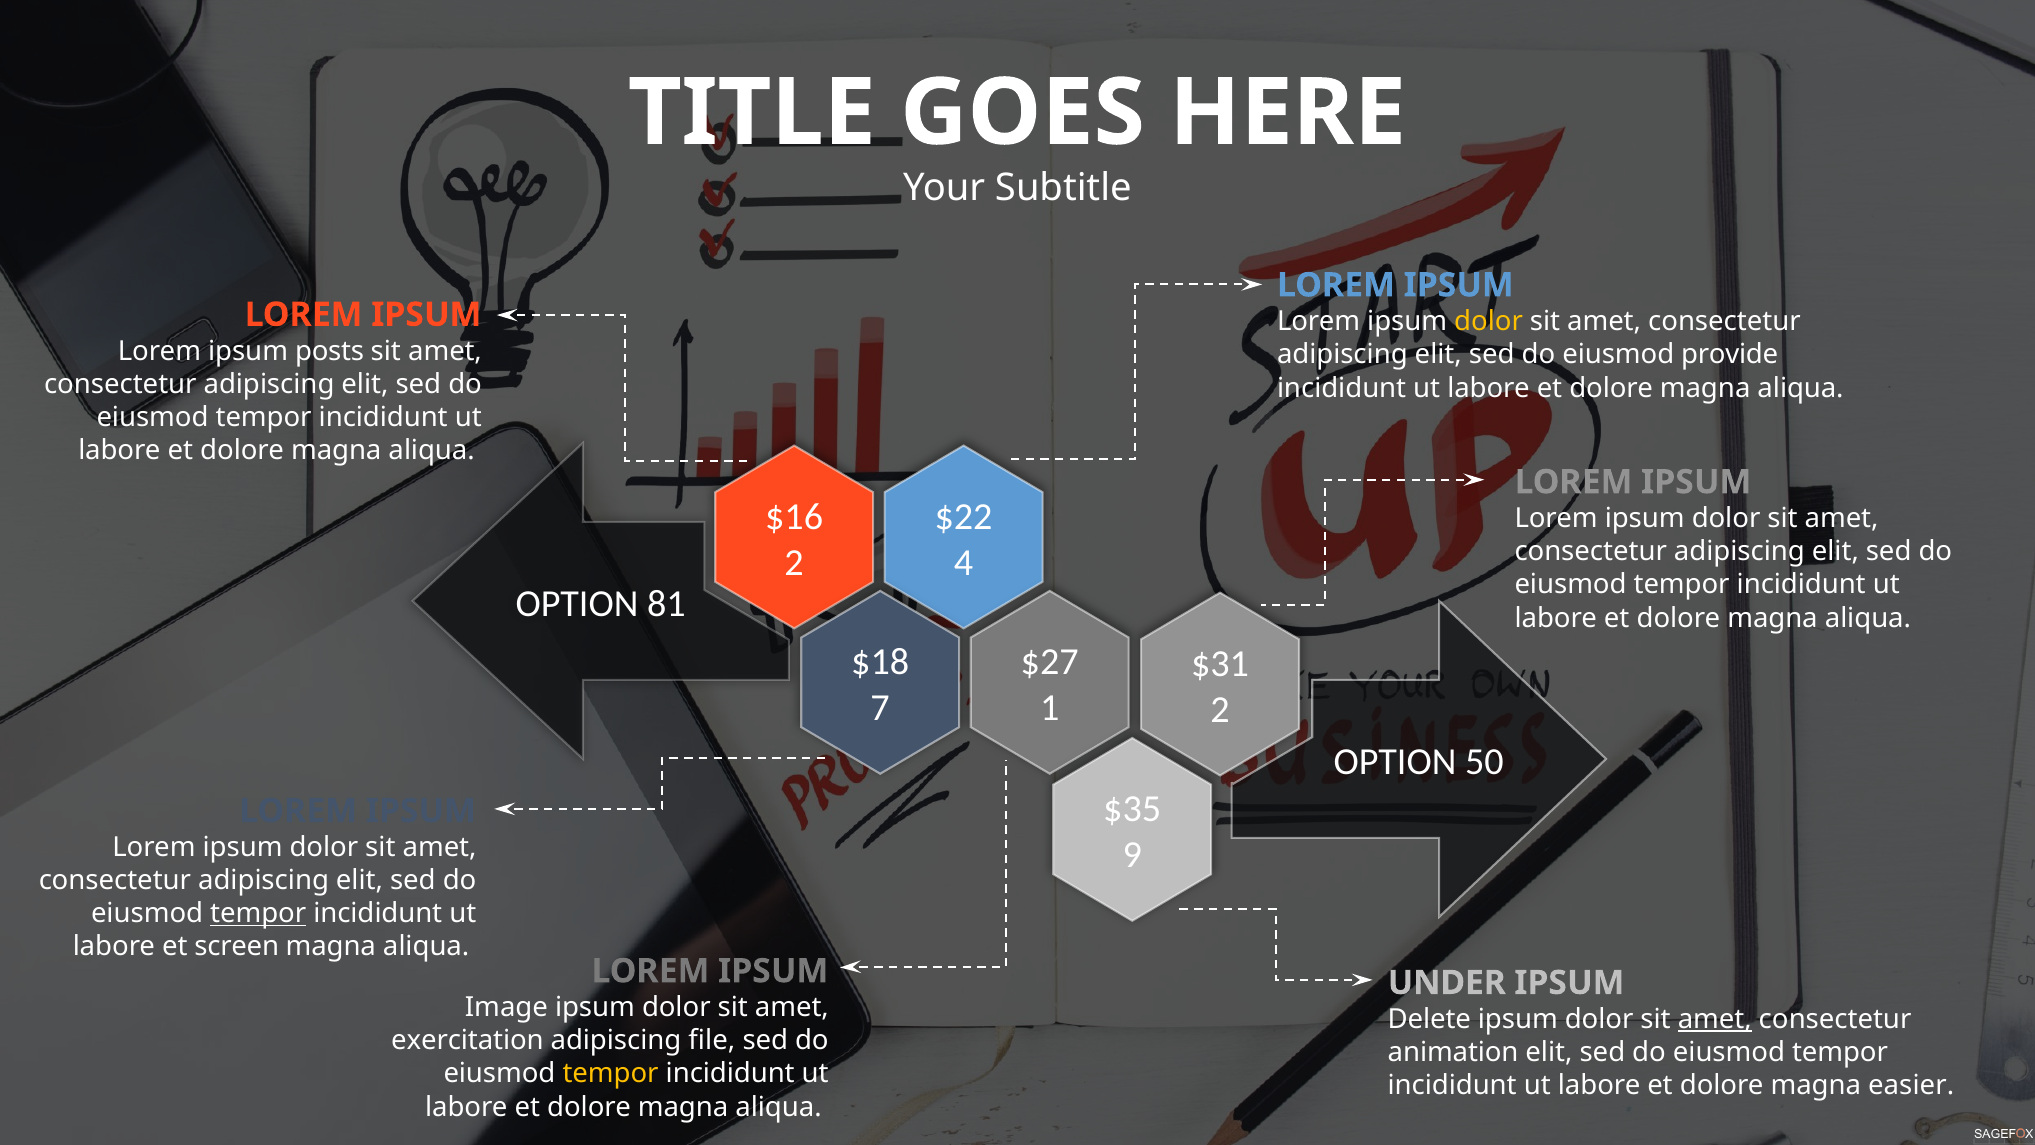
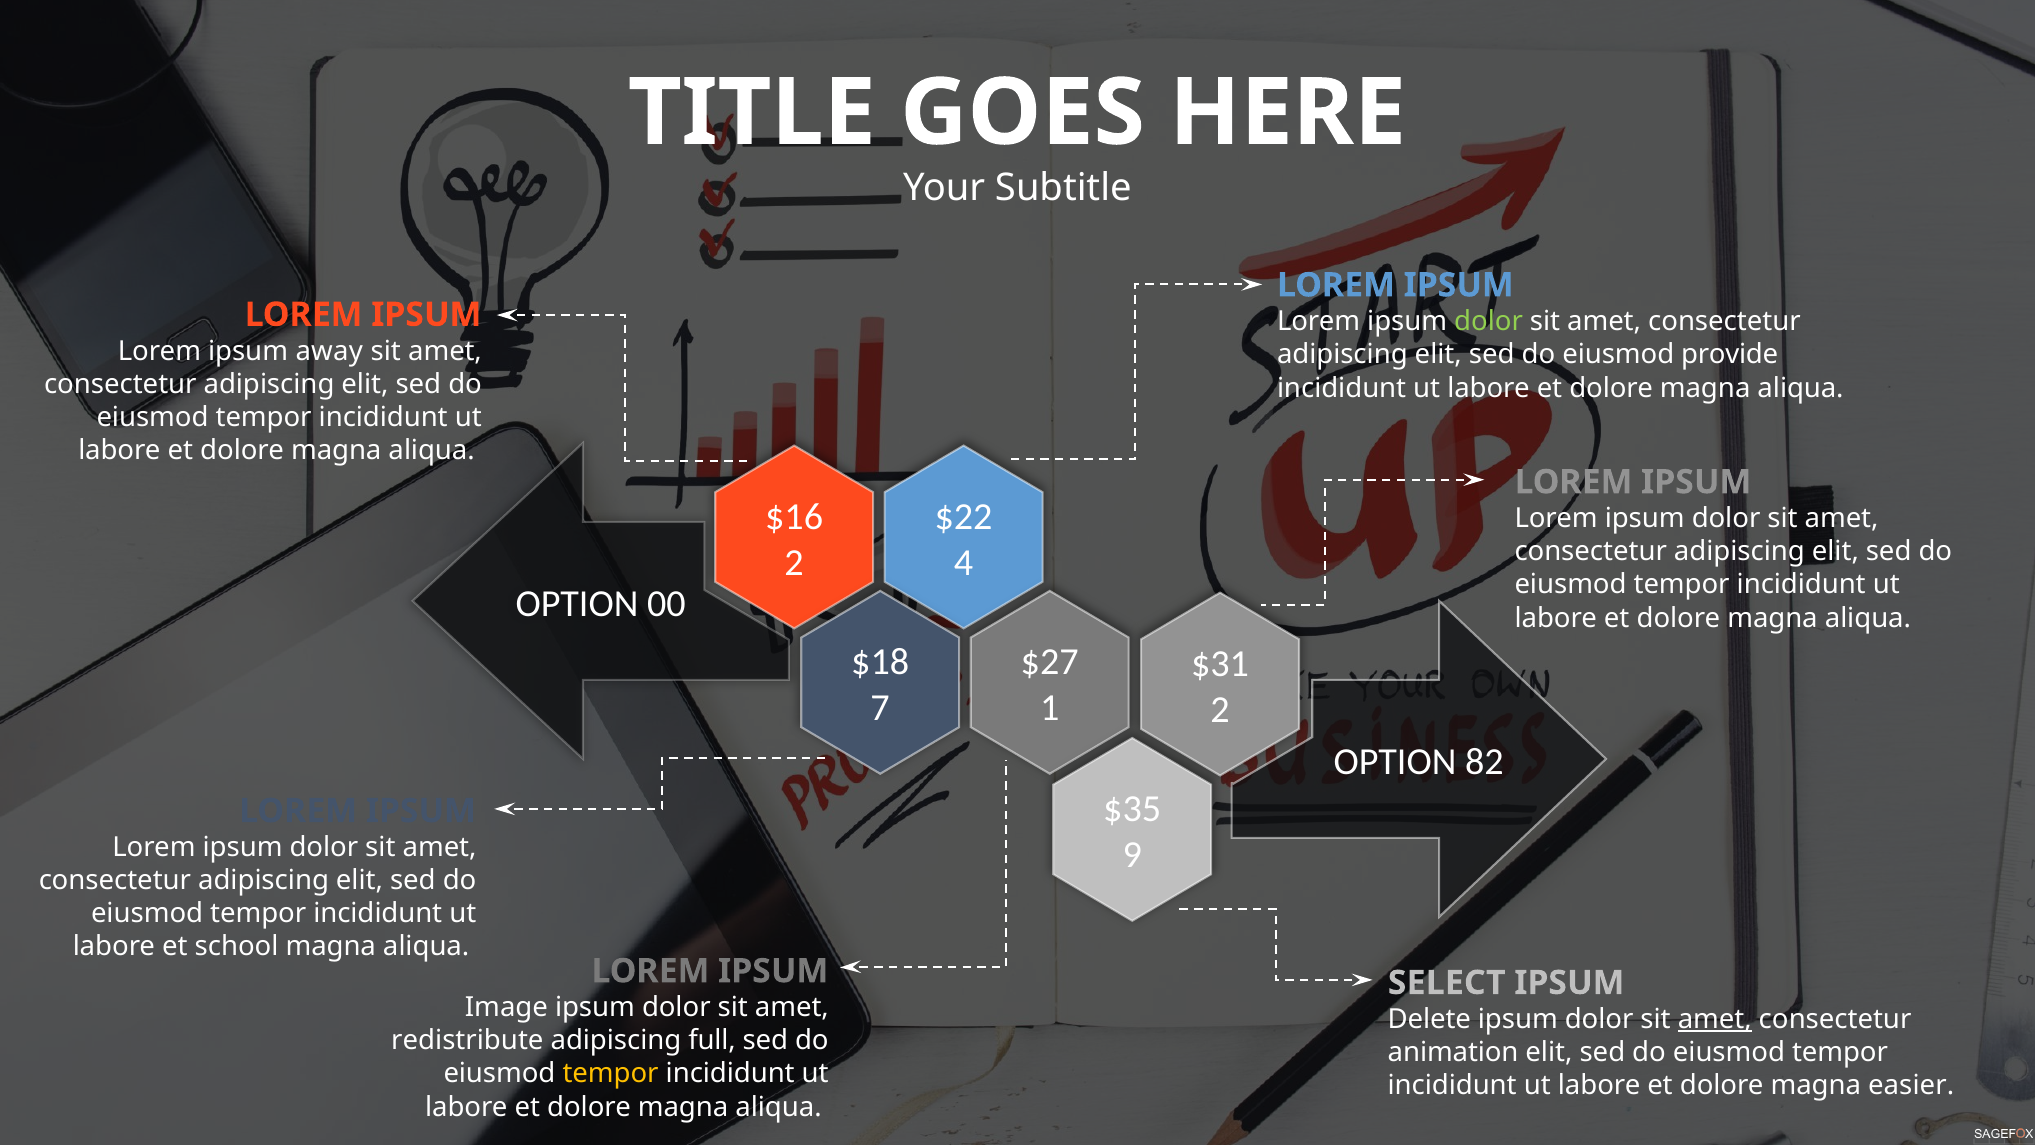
dolor colour: yellow -> light green (1489, 322)
posts: posts -> away (329, 351)
81: 81 -> 00 (666, 603)
50: 50 -> 82 (1484, 761)
tempor underline: present -> none (258, 913)
screen: screen -> school (237, 947)
UNDER: UNDER -> SELECT (1447, 983)
exercitation: exercitation -> redistribute (467, 1040)
file: file -> full (712, 1040)
